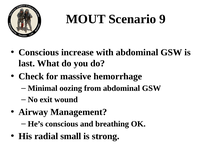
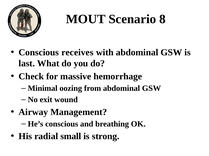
9: 9 -> 8 (162, 19)
increase: increase -> receives (77, 53)
